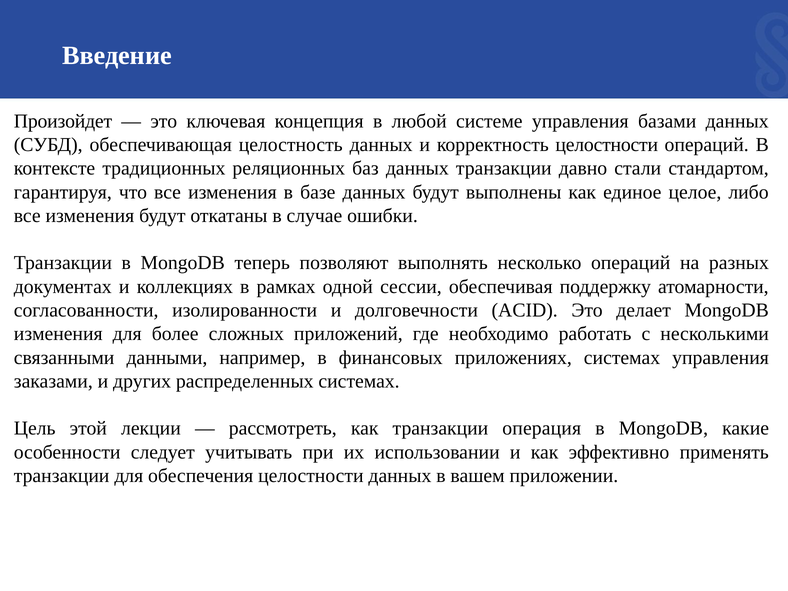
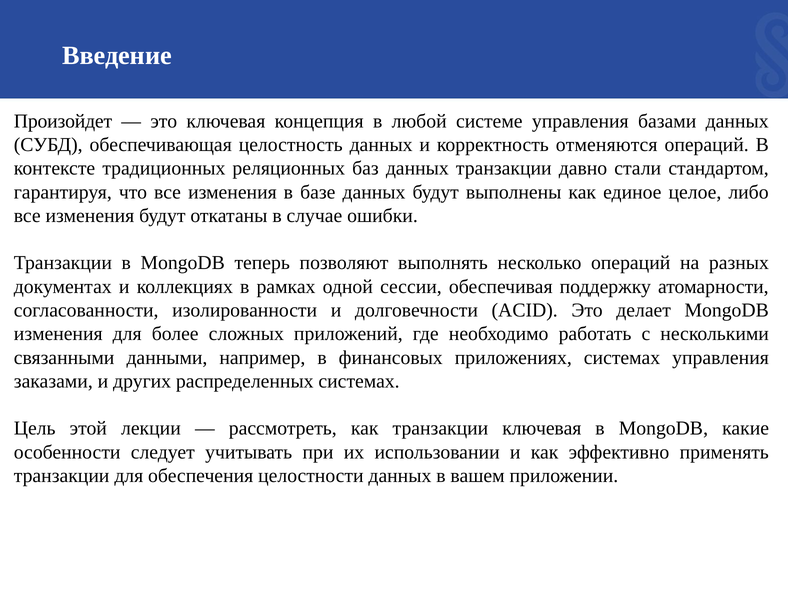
корректность целостности: целостности -> отменяются (607, 145)
транзакции операция: операция -> ключевая (542, 428)
